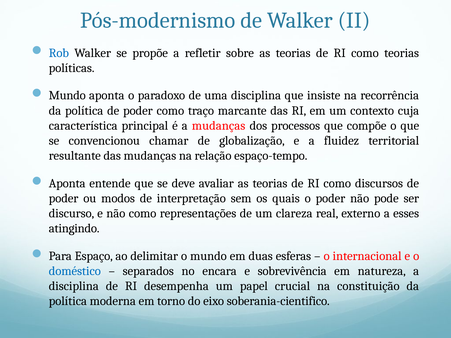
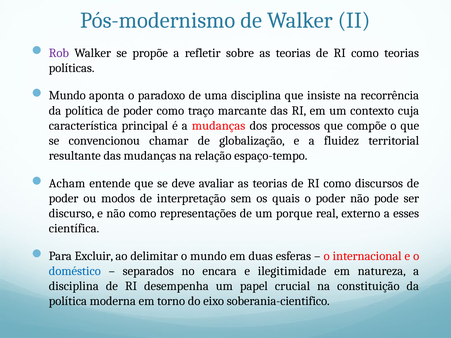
Rob colour: blue -> purple (59, 53)
Aponta: Aponta -> Acham (67, 183)
clareza: clareza -> porque (294, 214)
atingindo: atingindo -> científica (74, 229)
Espaço: Espaço -> Excluir (94, 256)
sobrevivência: sobrevivência -> ilegitimidade (292, 271)
